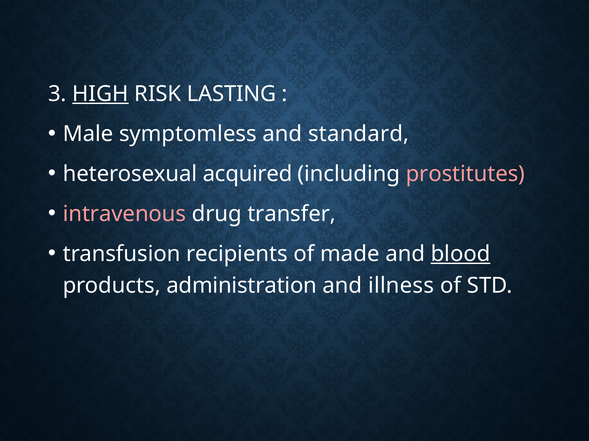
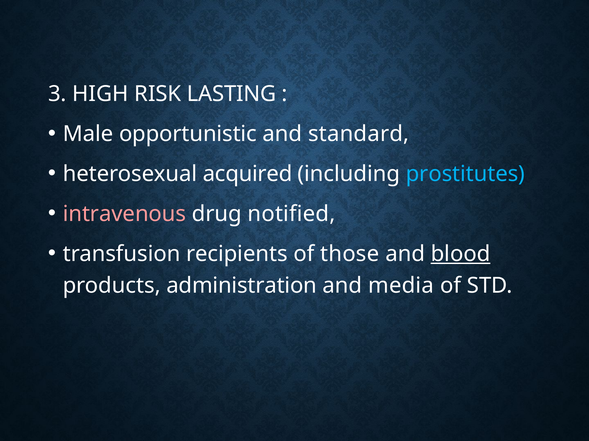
HIGH underline: present -> none (100, 94)
symptomless: symptomless -> opportunistic (188, 134)
prostitutes colour: pink -> light blue (465, 174)
transfer: transfer -> notified (291, 214)
made: made -> those (350, 254)
illness: illness -> media (401, 286)
